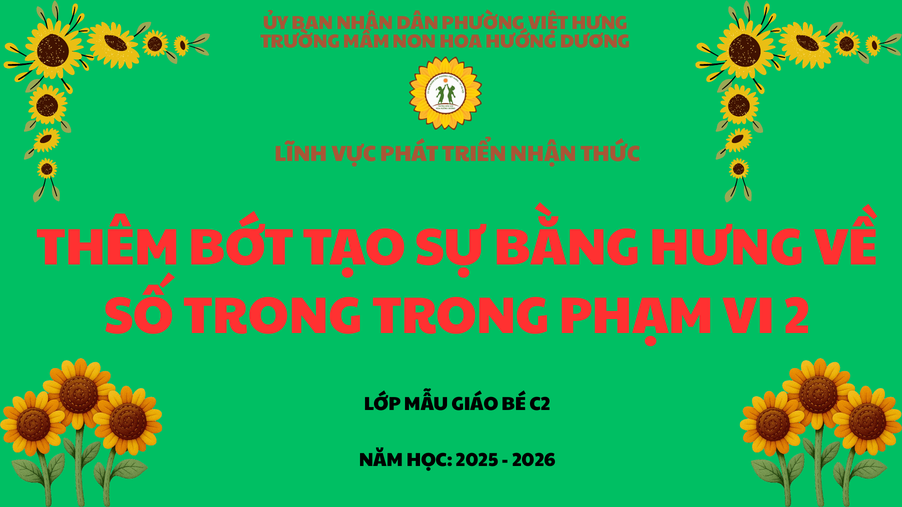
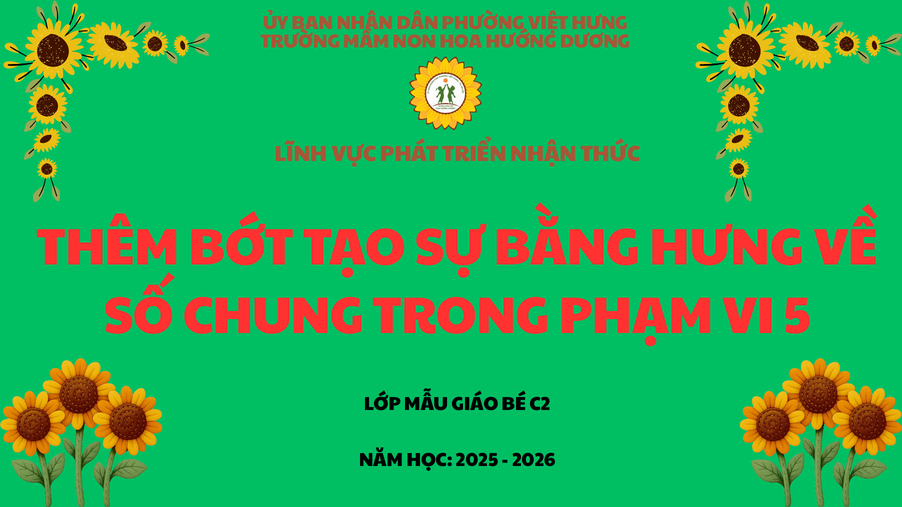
SỐ TRONG: TRONG -> CHUNG (274, 317)
2: 2 -> 5 (797, 317)
